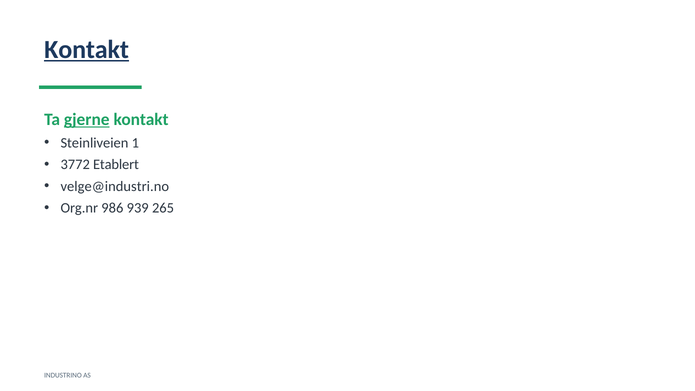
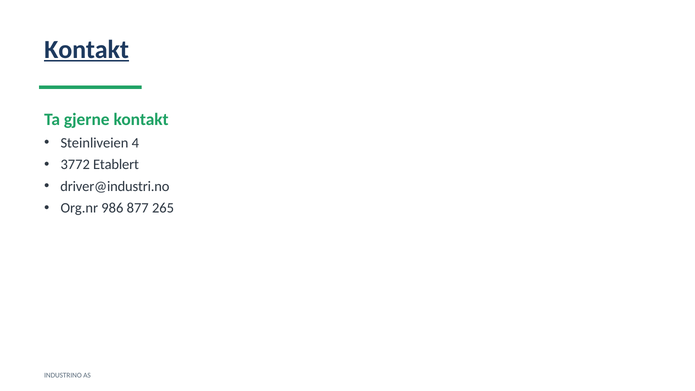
gjerne underline: present -> none (87, 120)
1: 1 -> 4 (135, 143)
velge@industri.no: velge@industri.no -> driver@industri.no (115, 186)
939: 939 -> 877 (138, 208)
